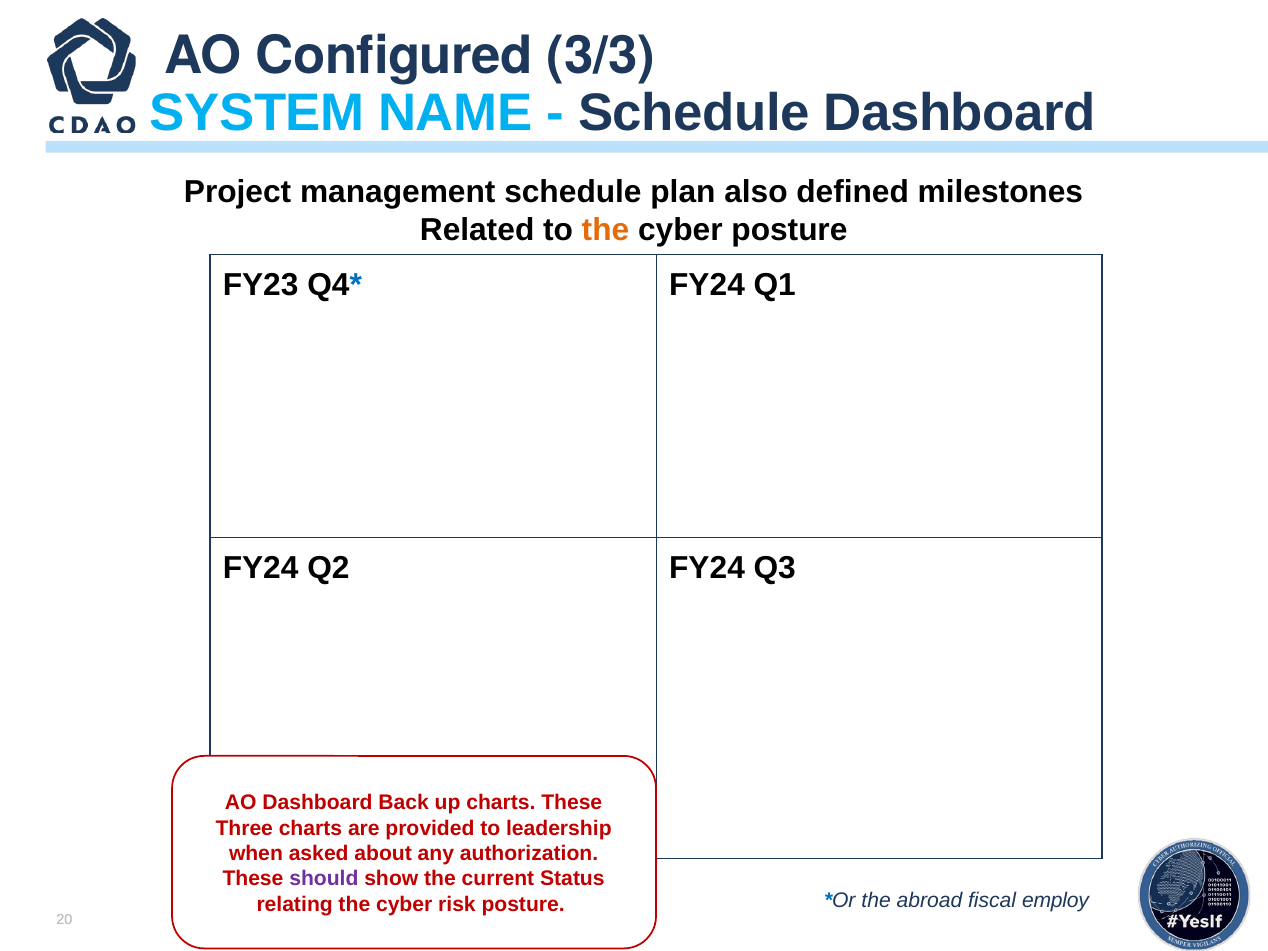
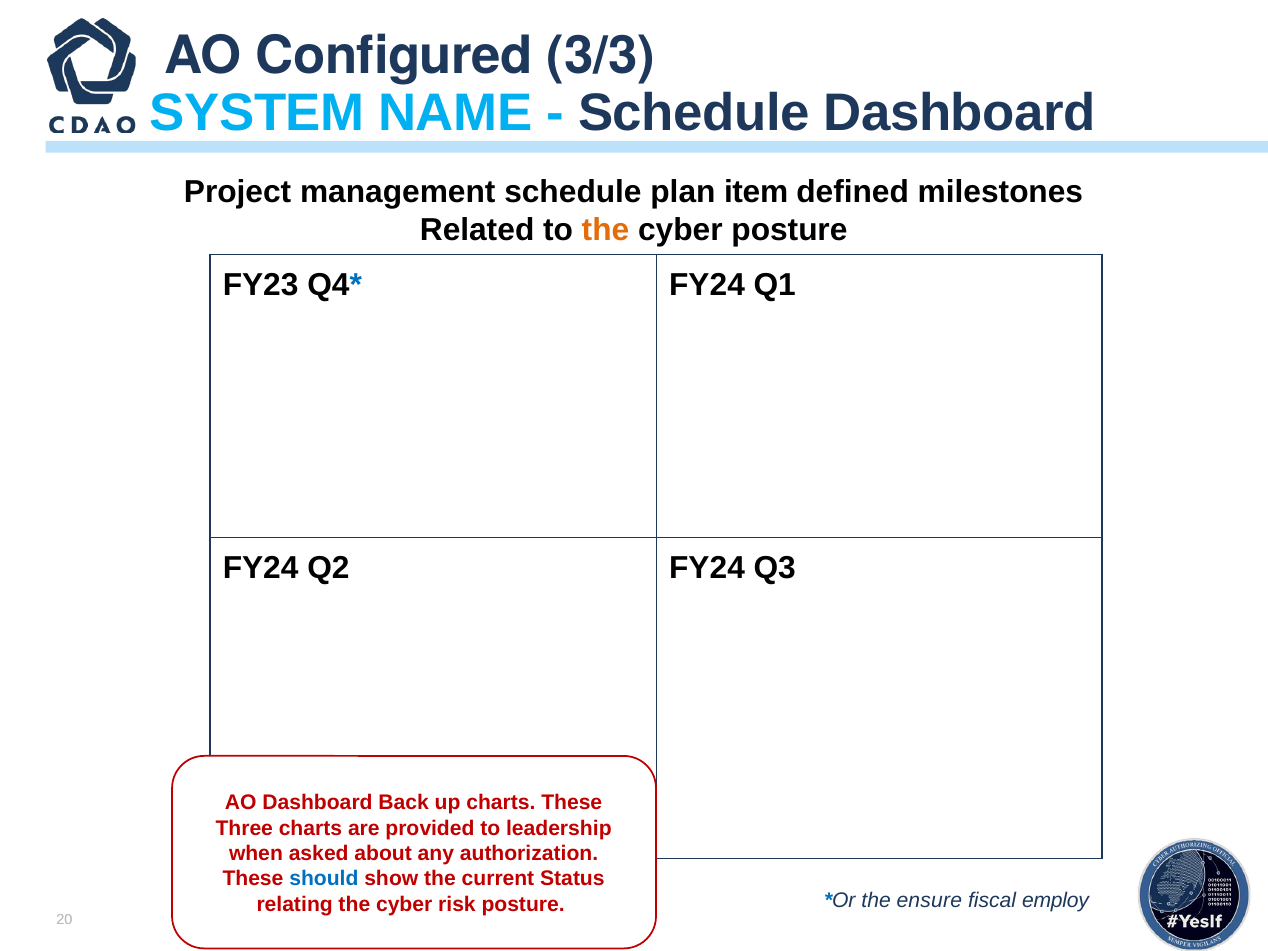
also: also -> item (756, 192)
should colour: purple -> blue (324, 879)
abroad: abroad -> ensure (929, 901)
